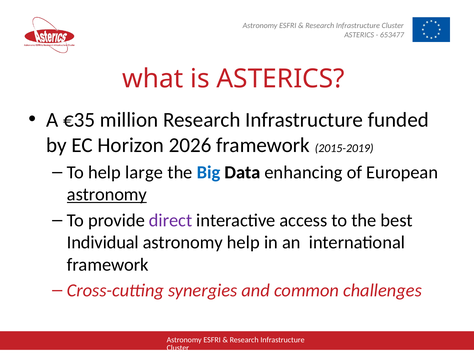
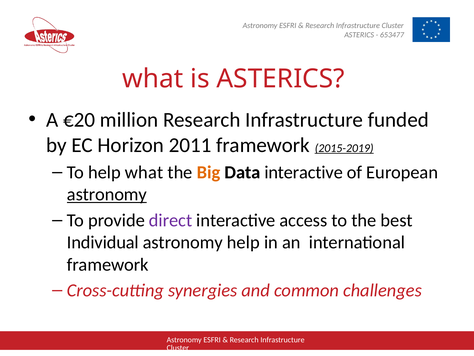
€35: €35 -> €20 (79, 120)
2026: 2026 -> 2011 (190, 145)
2015-2019 underline: none -> present (344, 148)
help large: large -> what (144, 172)
Big colour: blue -> orange (209, 172)
Data enhancing: enhancing -> interactive (304, 172)
